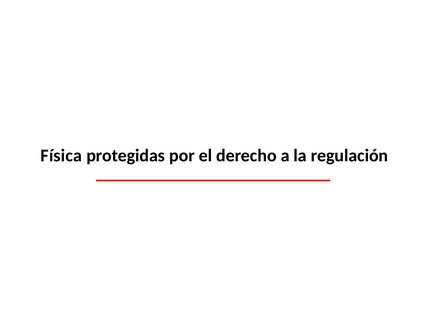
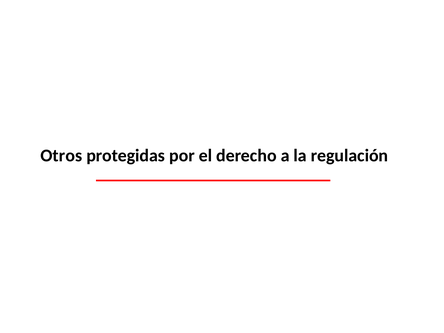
Física: Física -> Otros (61, 155)
